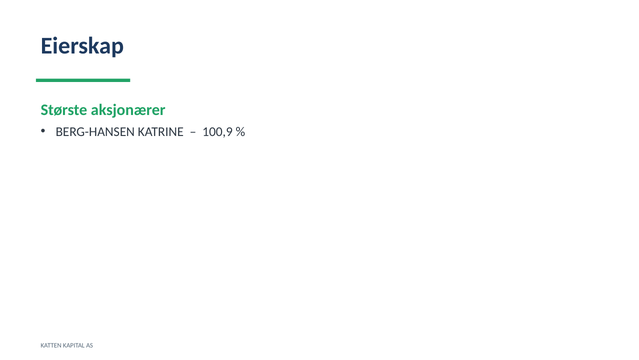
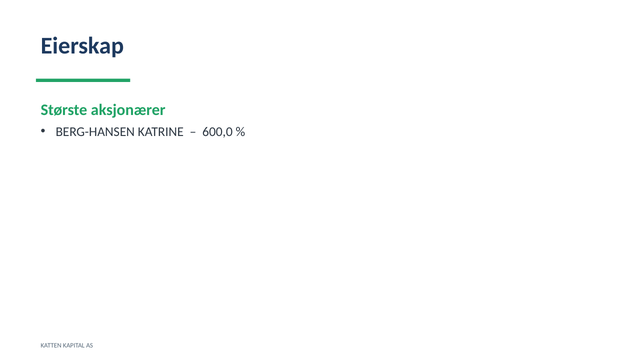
100,9: 100,9 -> 600,0 (217, 131)
